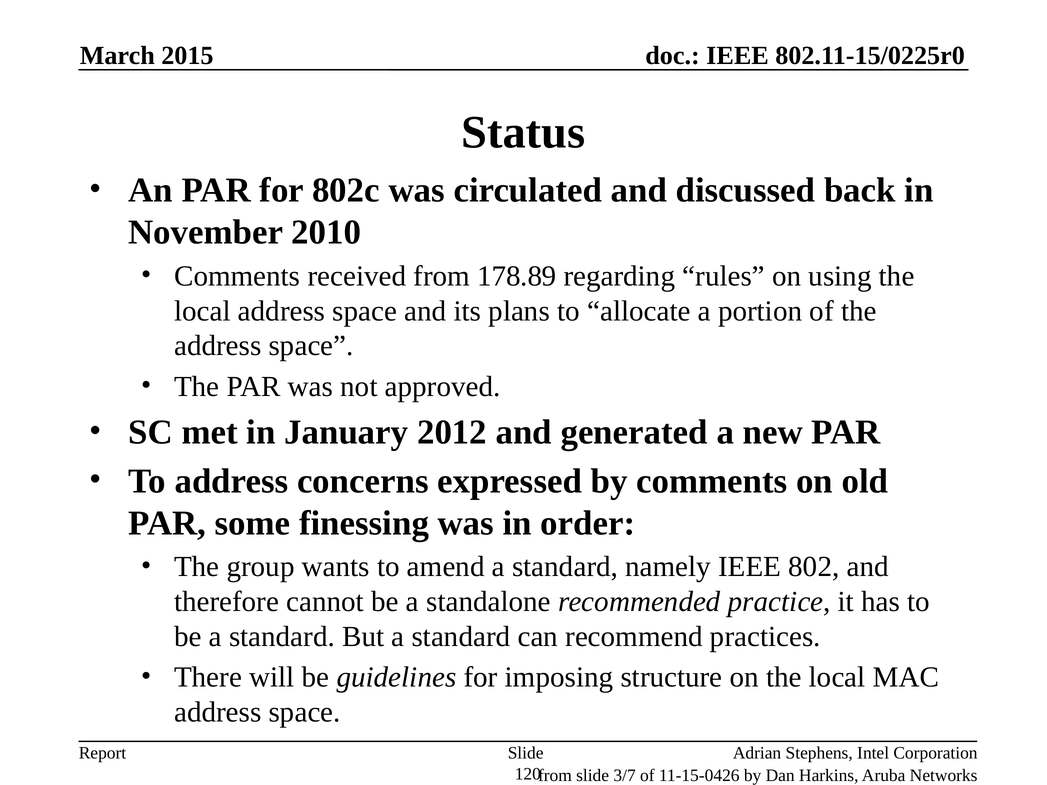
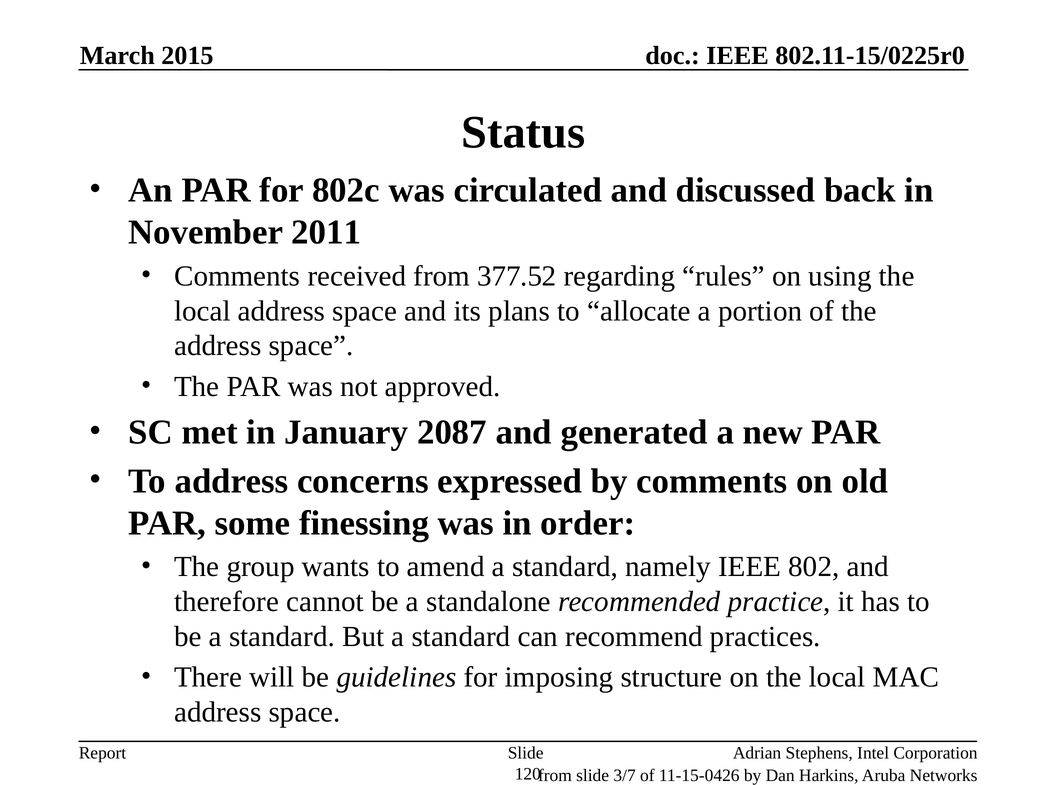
2010: 2010 -> 2011 (326, 232)
178.89: 178.89 -> 377.52 (517, 276)
2012: 2012 -> 2087 (452, 432)
